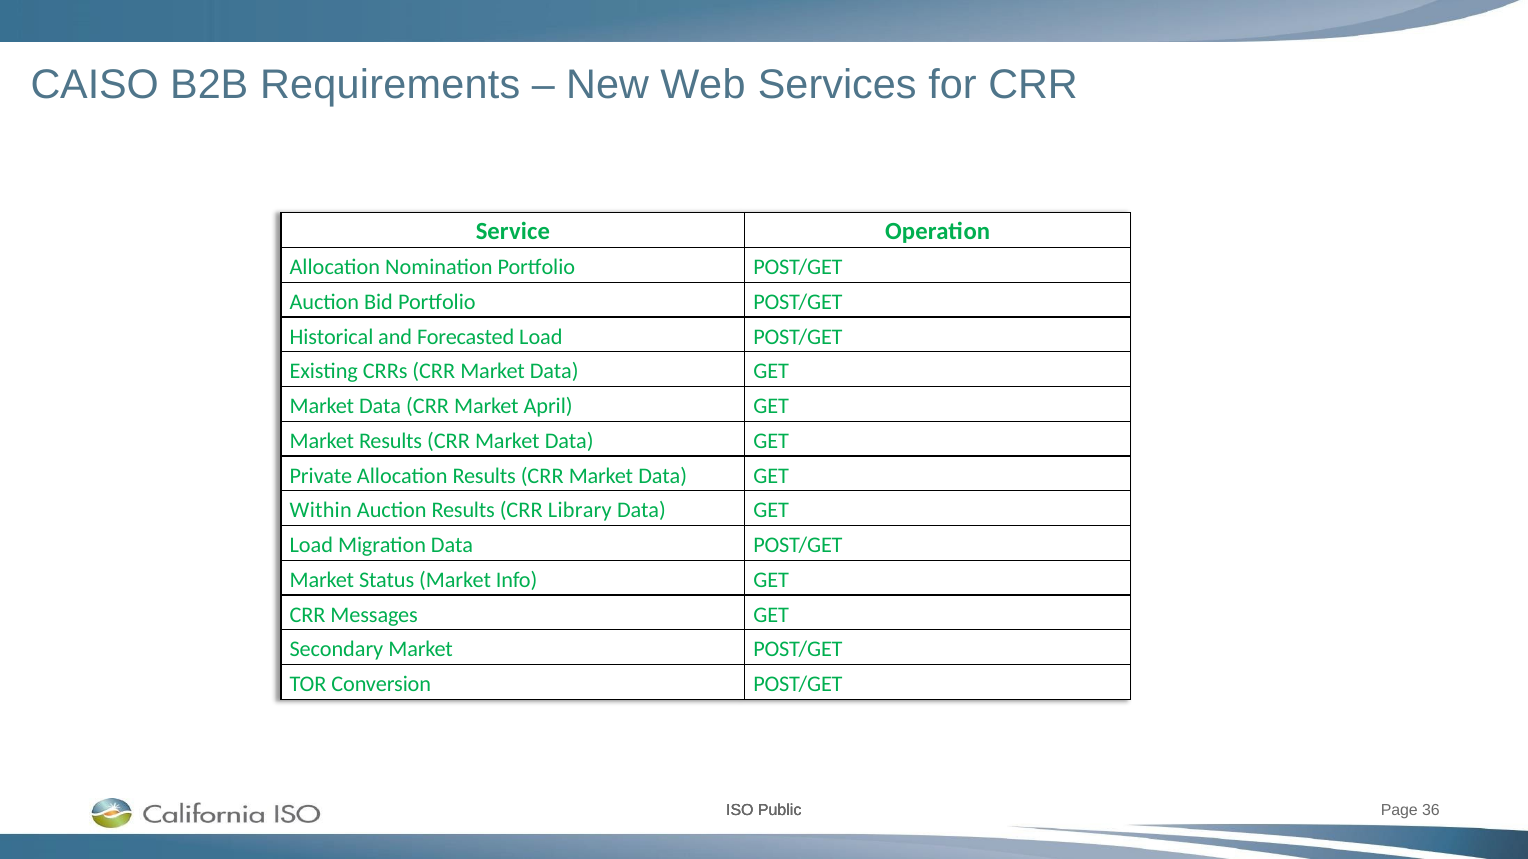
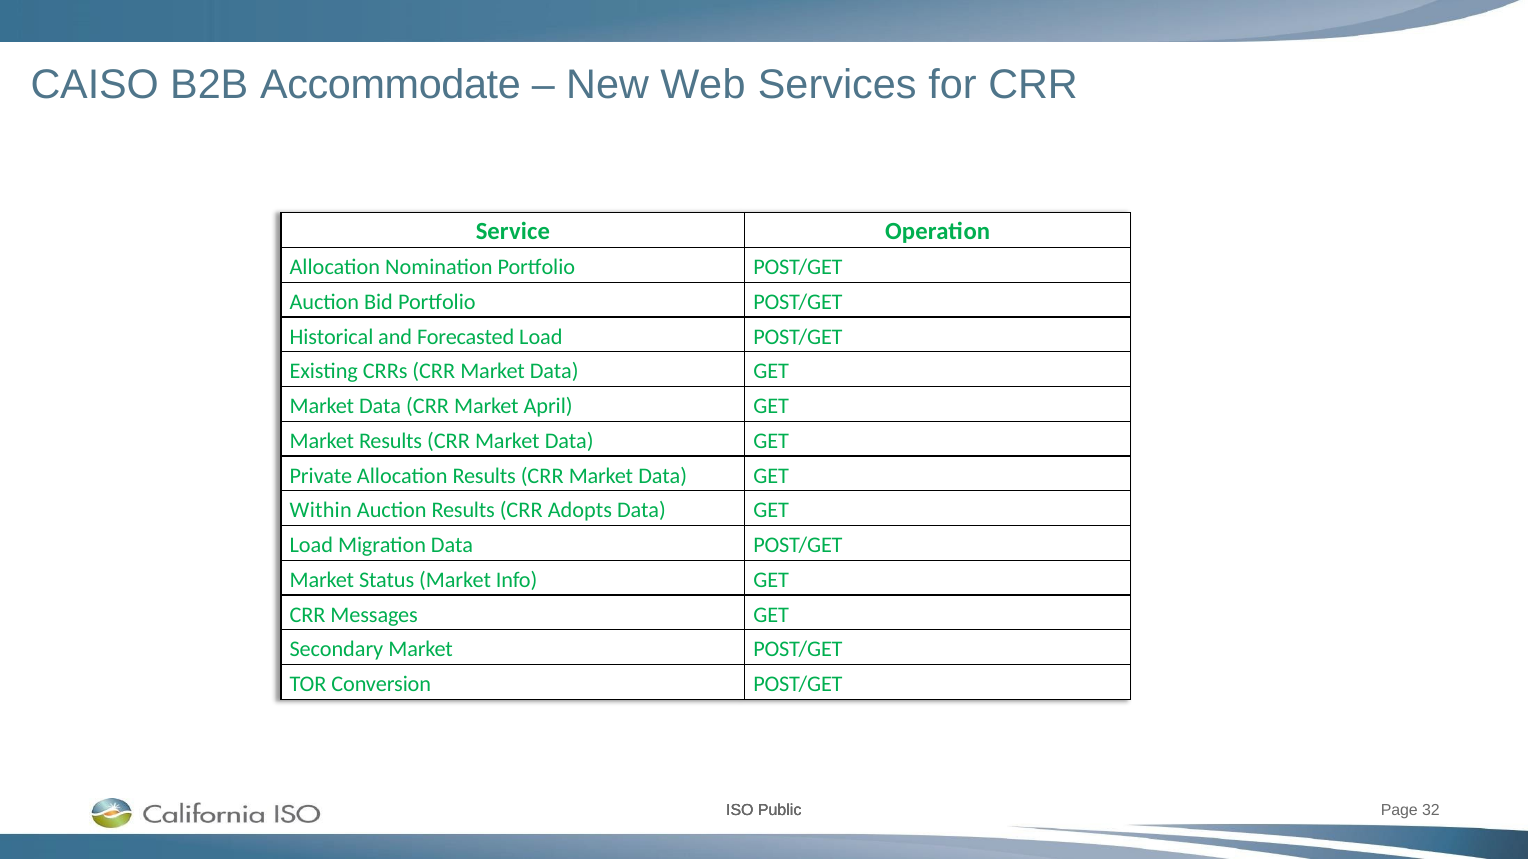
Requirements: Requirements -> Accommodate (390, 85)
Library: Library -> Adopts (580, 511)
36: 36 -> 32 (1431, 811)
